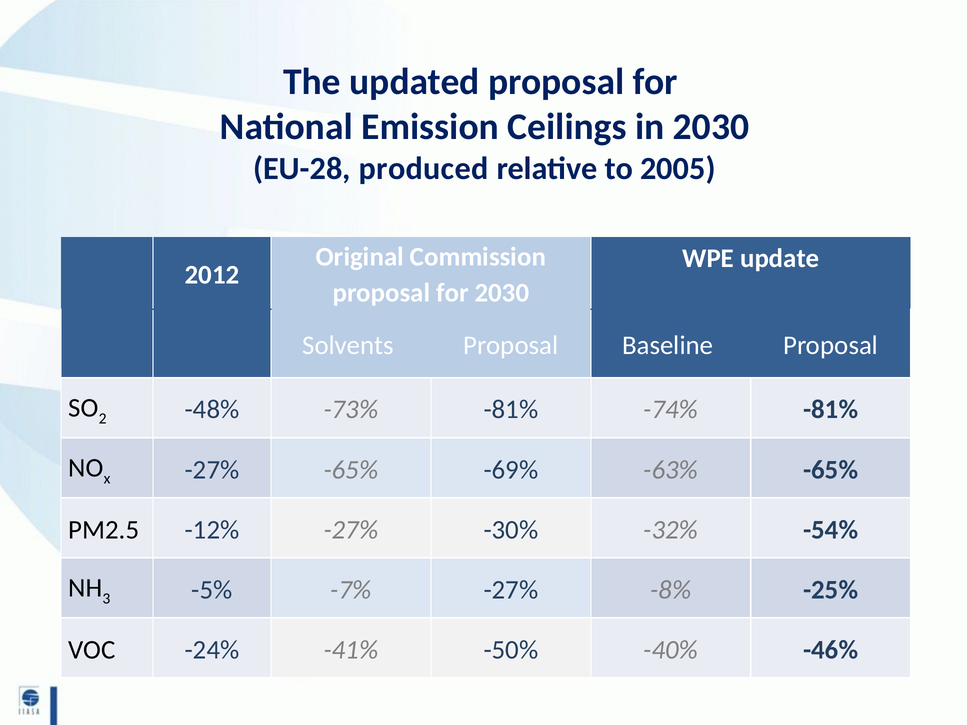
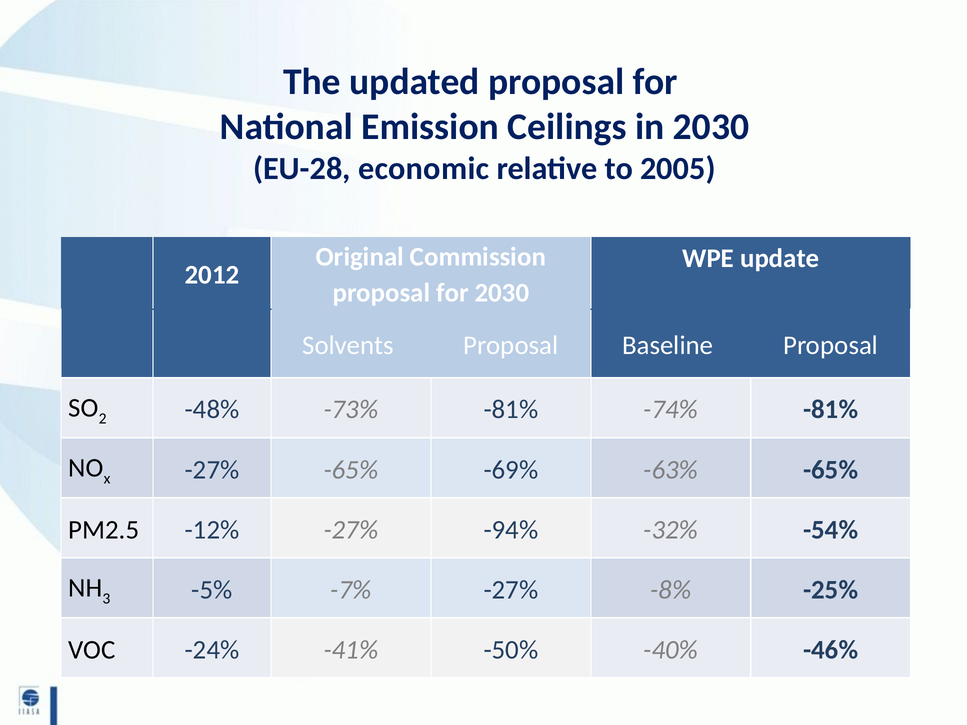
produced: produced -> economic (424, 168)
-30%: -30% -> -94% (511, 530)
